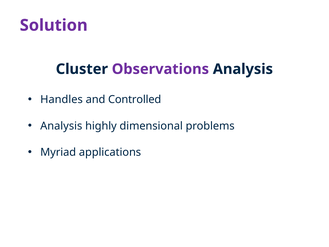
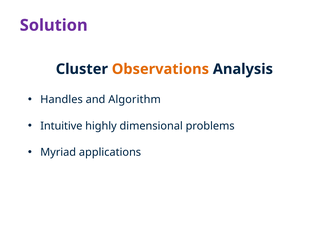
Observations colour: purple -> orange (160, 69)
Controlled: Controlled -> Algorithm (135, 99)
Analysis: Analysis -> Intuitive (61, 126)
